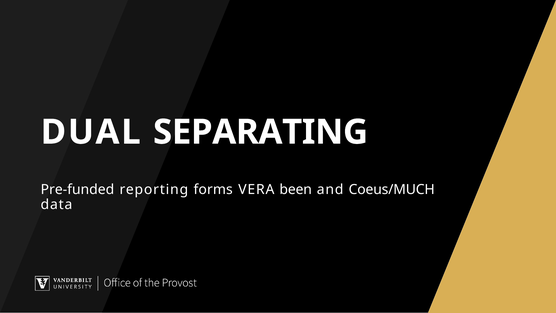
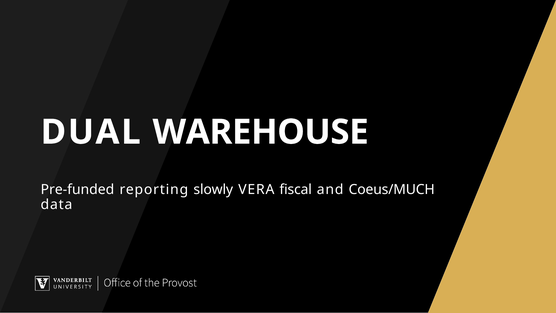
SEPARATING: SEPARATING -> WAREHOUSE (261, 132)
forms: forms -> slowly (213, 190)
been: been -> fiscal (296, 190)
